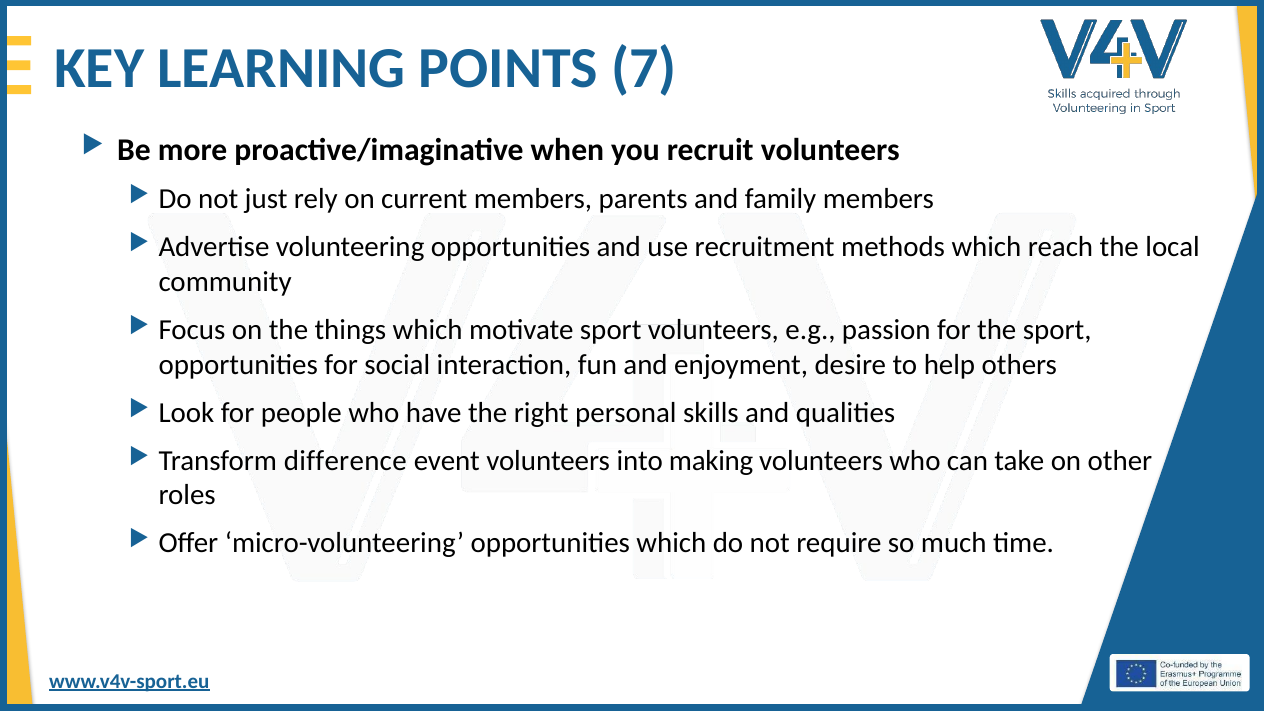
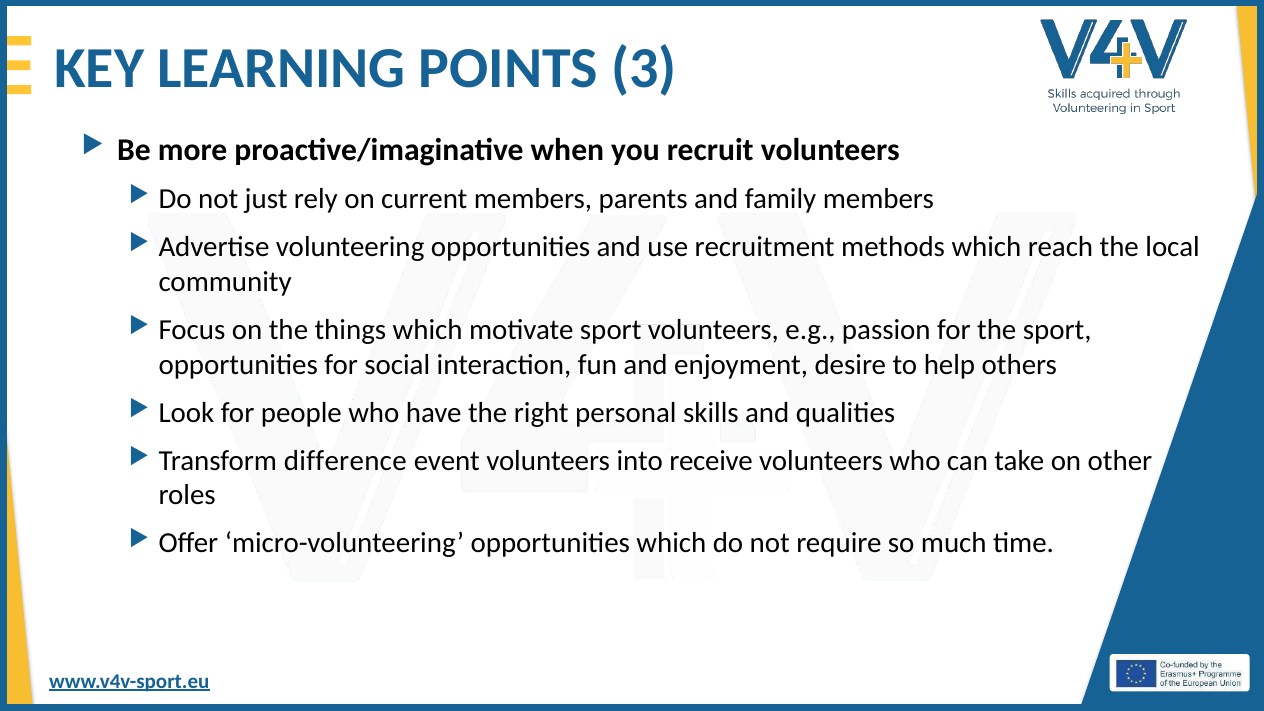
7: 7 -> 3 (644, 68)
making: making -> receive (711, 461)
